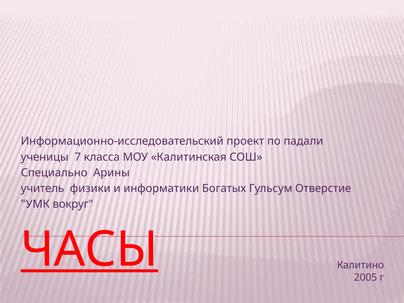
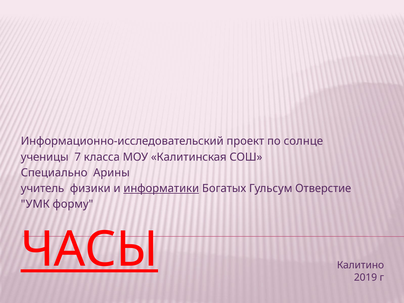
падали: падали -> солнце (303, 141)
информатики underline: none -> present (161, 188)
вокруг: вокруг -> форму (73, 204)
2005: 2005 -> 2019 (366, 277)
